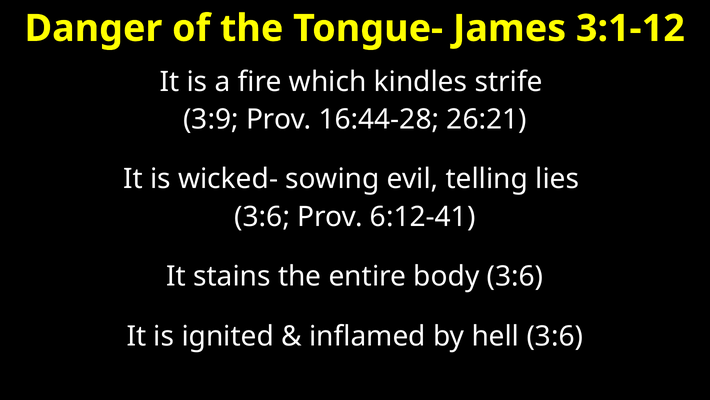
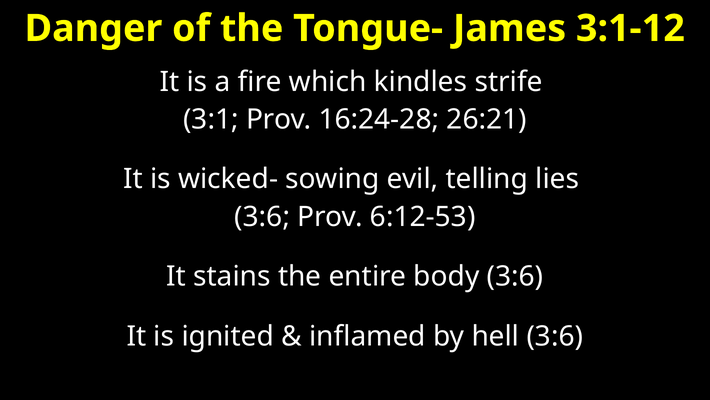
3:9: 3:9 -> 3:1 (211, 119)
16:44-28: 16:44-28 -> 16:24-28 (379, 119)
6:12-41: 6:12-41 -> 6:12-53 (423, 217)
